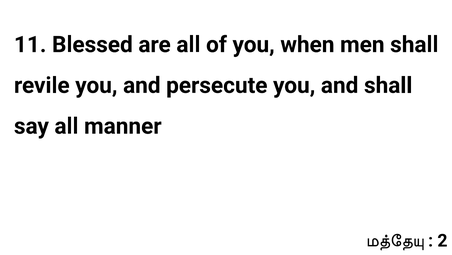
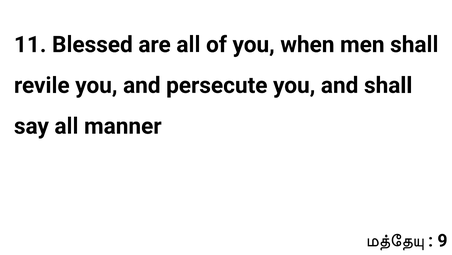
2: 2 -> 9 (442, 240)
